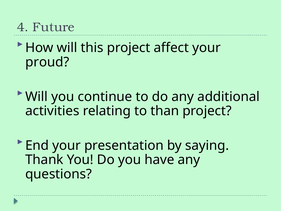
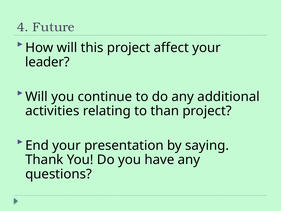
proud: proud -> leader (47, 62)
